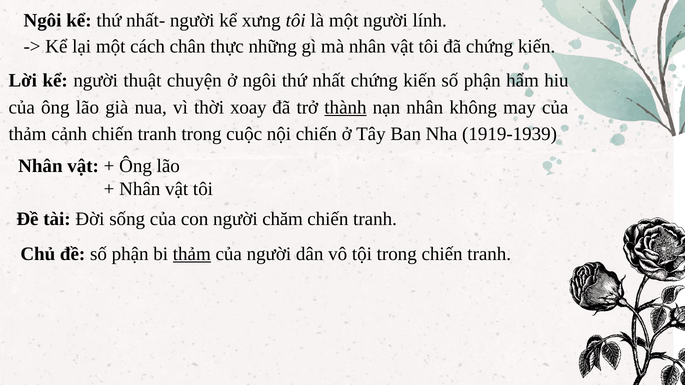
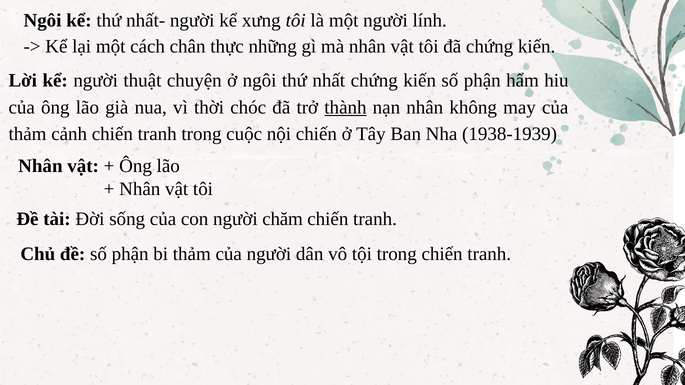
xoay: xoay -> chóc (248, 107)
1919-1939: 1919-1939 -> 1938-1939 (510, 134)
thảm underline: present -> none (192, 254)
